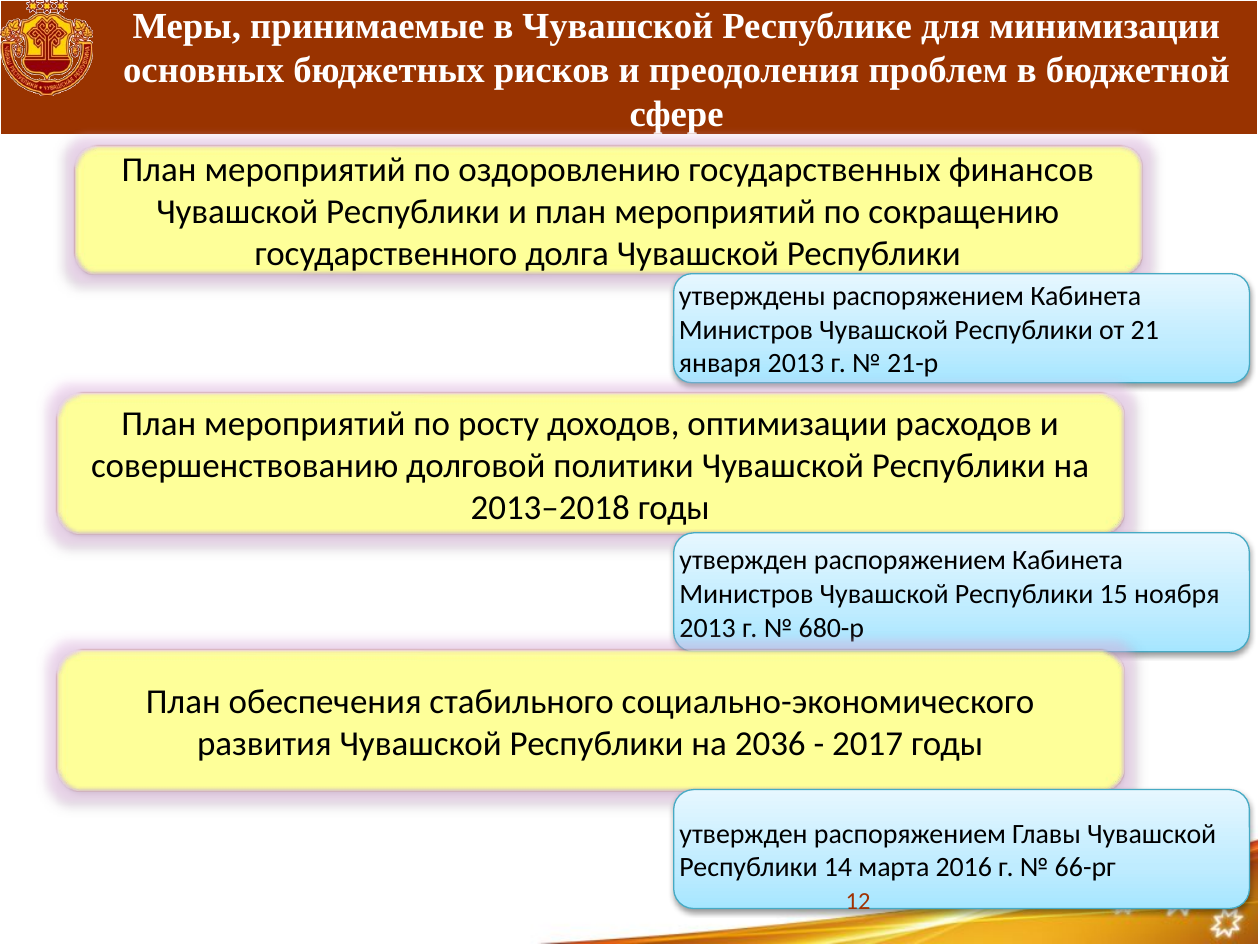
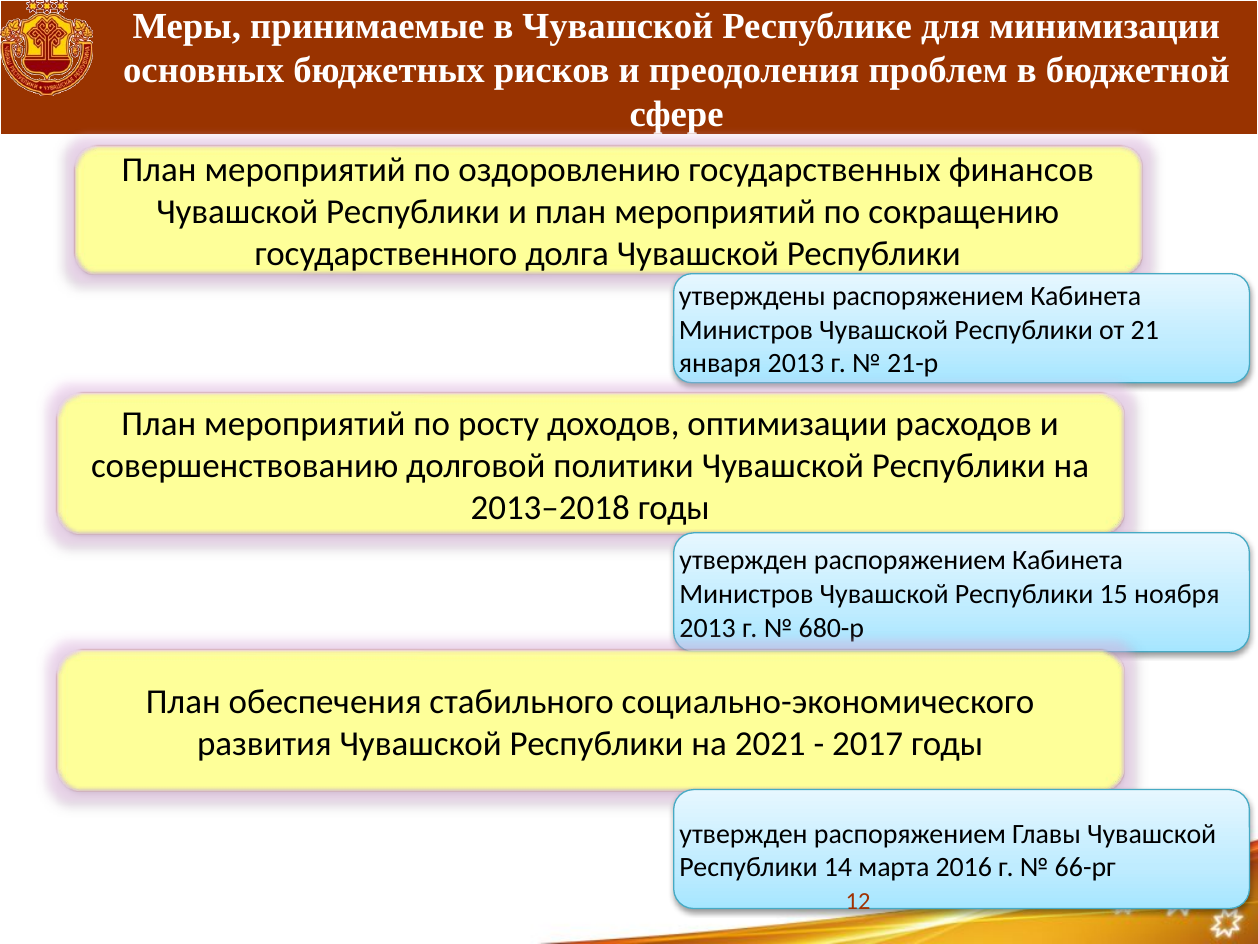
2036: 2036 -> 2021 (770, 743)
